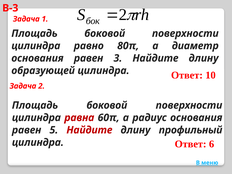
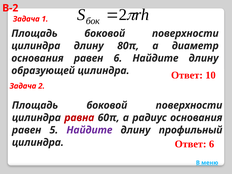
В-3: В-3 -> В-2 (10, 8)
цилиндра равно: равно -> длину (89, 46)
равен 3: 3 -> 6 (118, 58)
Найдите colour: red -> purple (89, 130)
